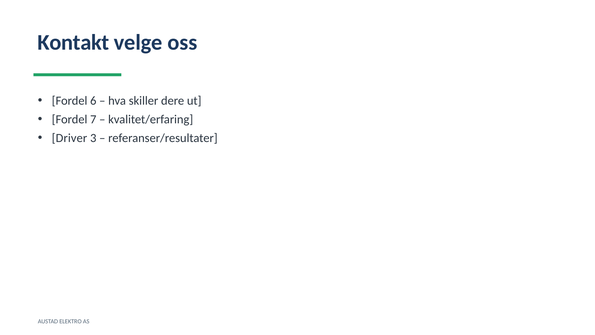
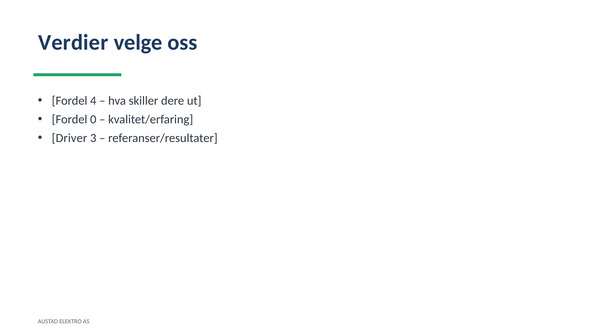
Kontakt: Kontakt -> Verdier (73, 42)
6: 6 -> 4 (93, 101)
7: 7 -> 0 (93, 119)
